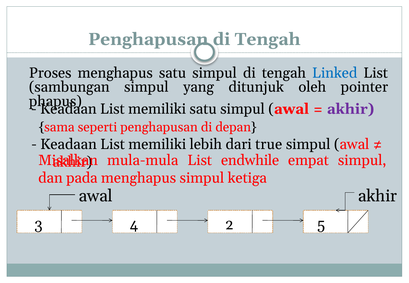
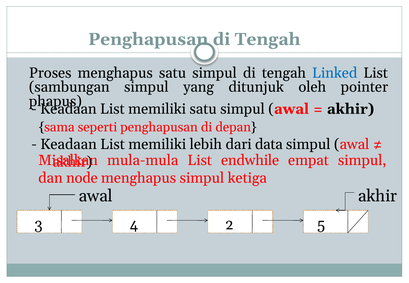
akhir colour: purple -> black (351, 109)
true: true -> data (269, 144)
pada: pada -> node (82, 178)
